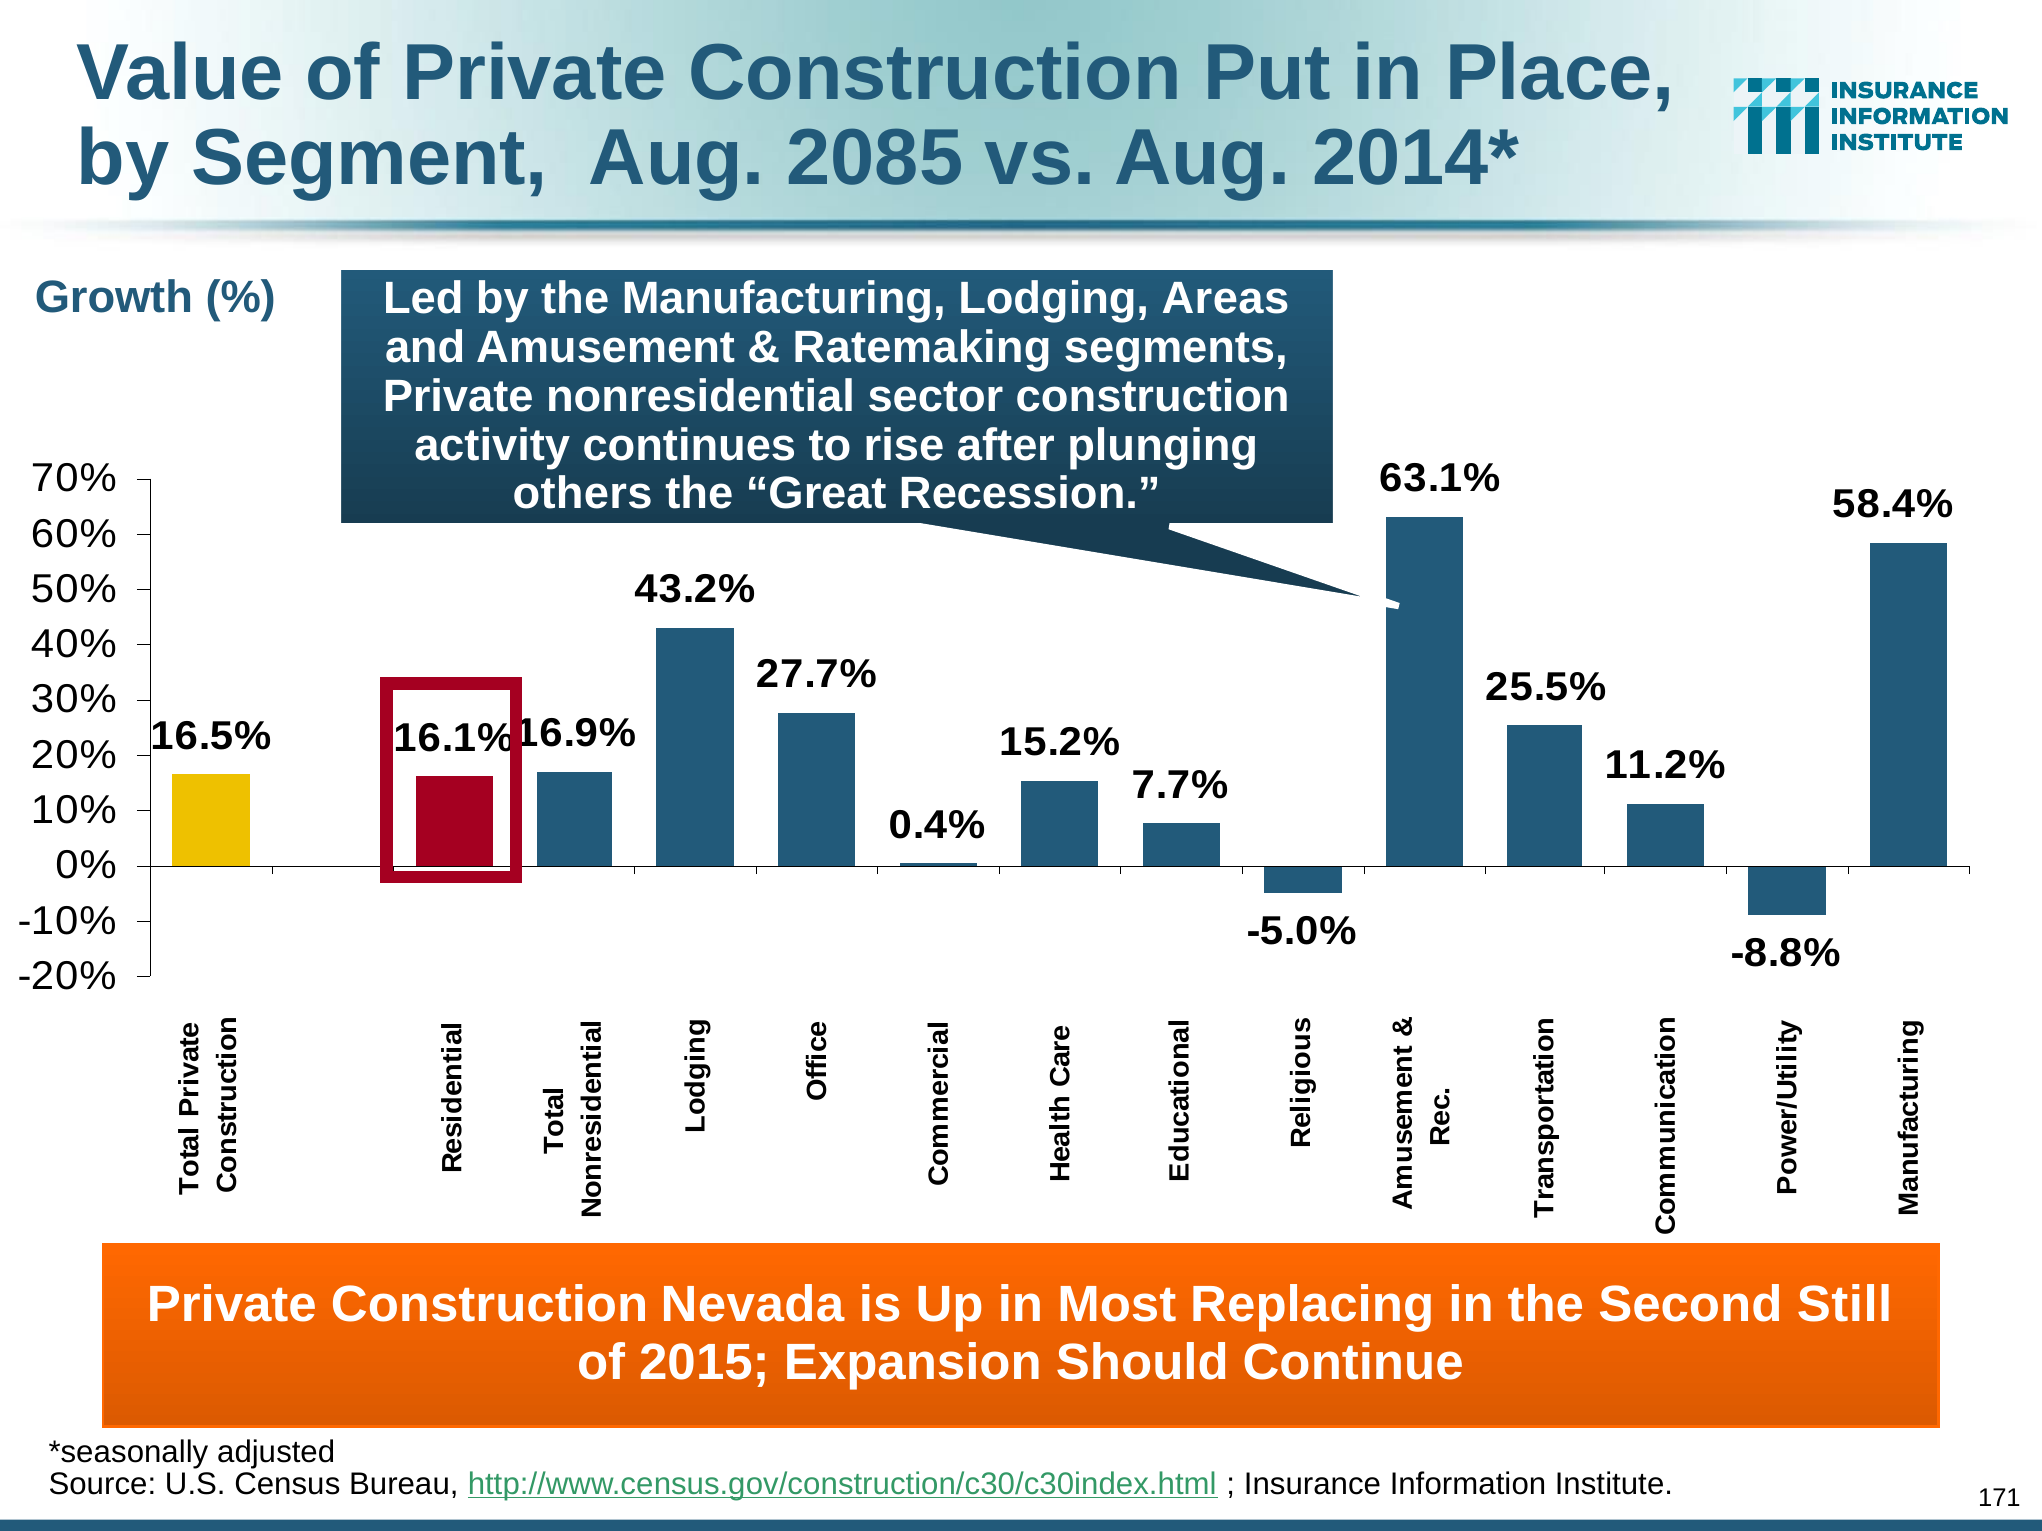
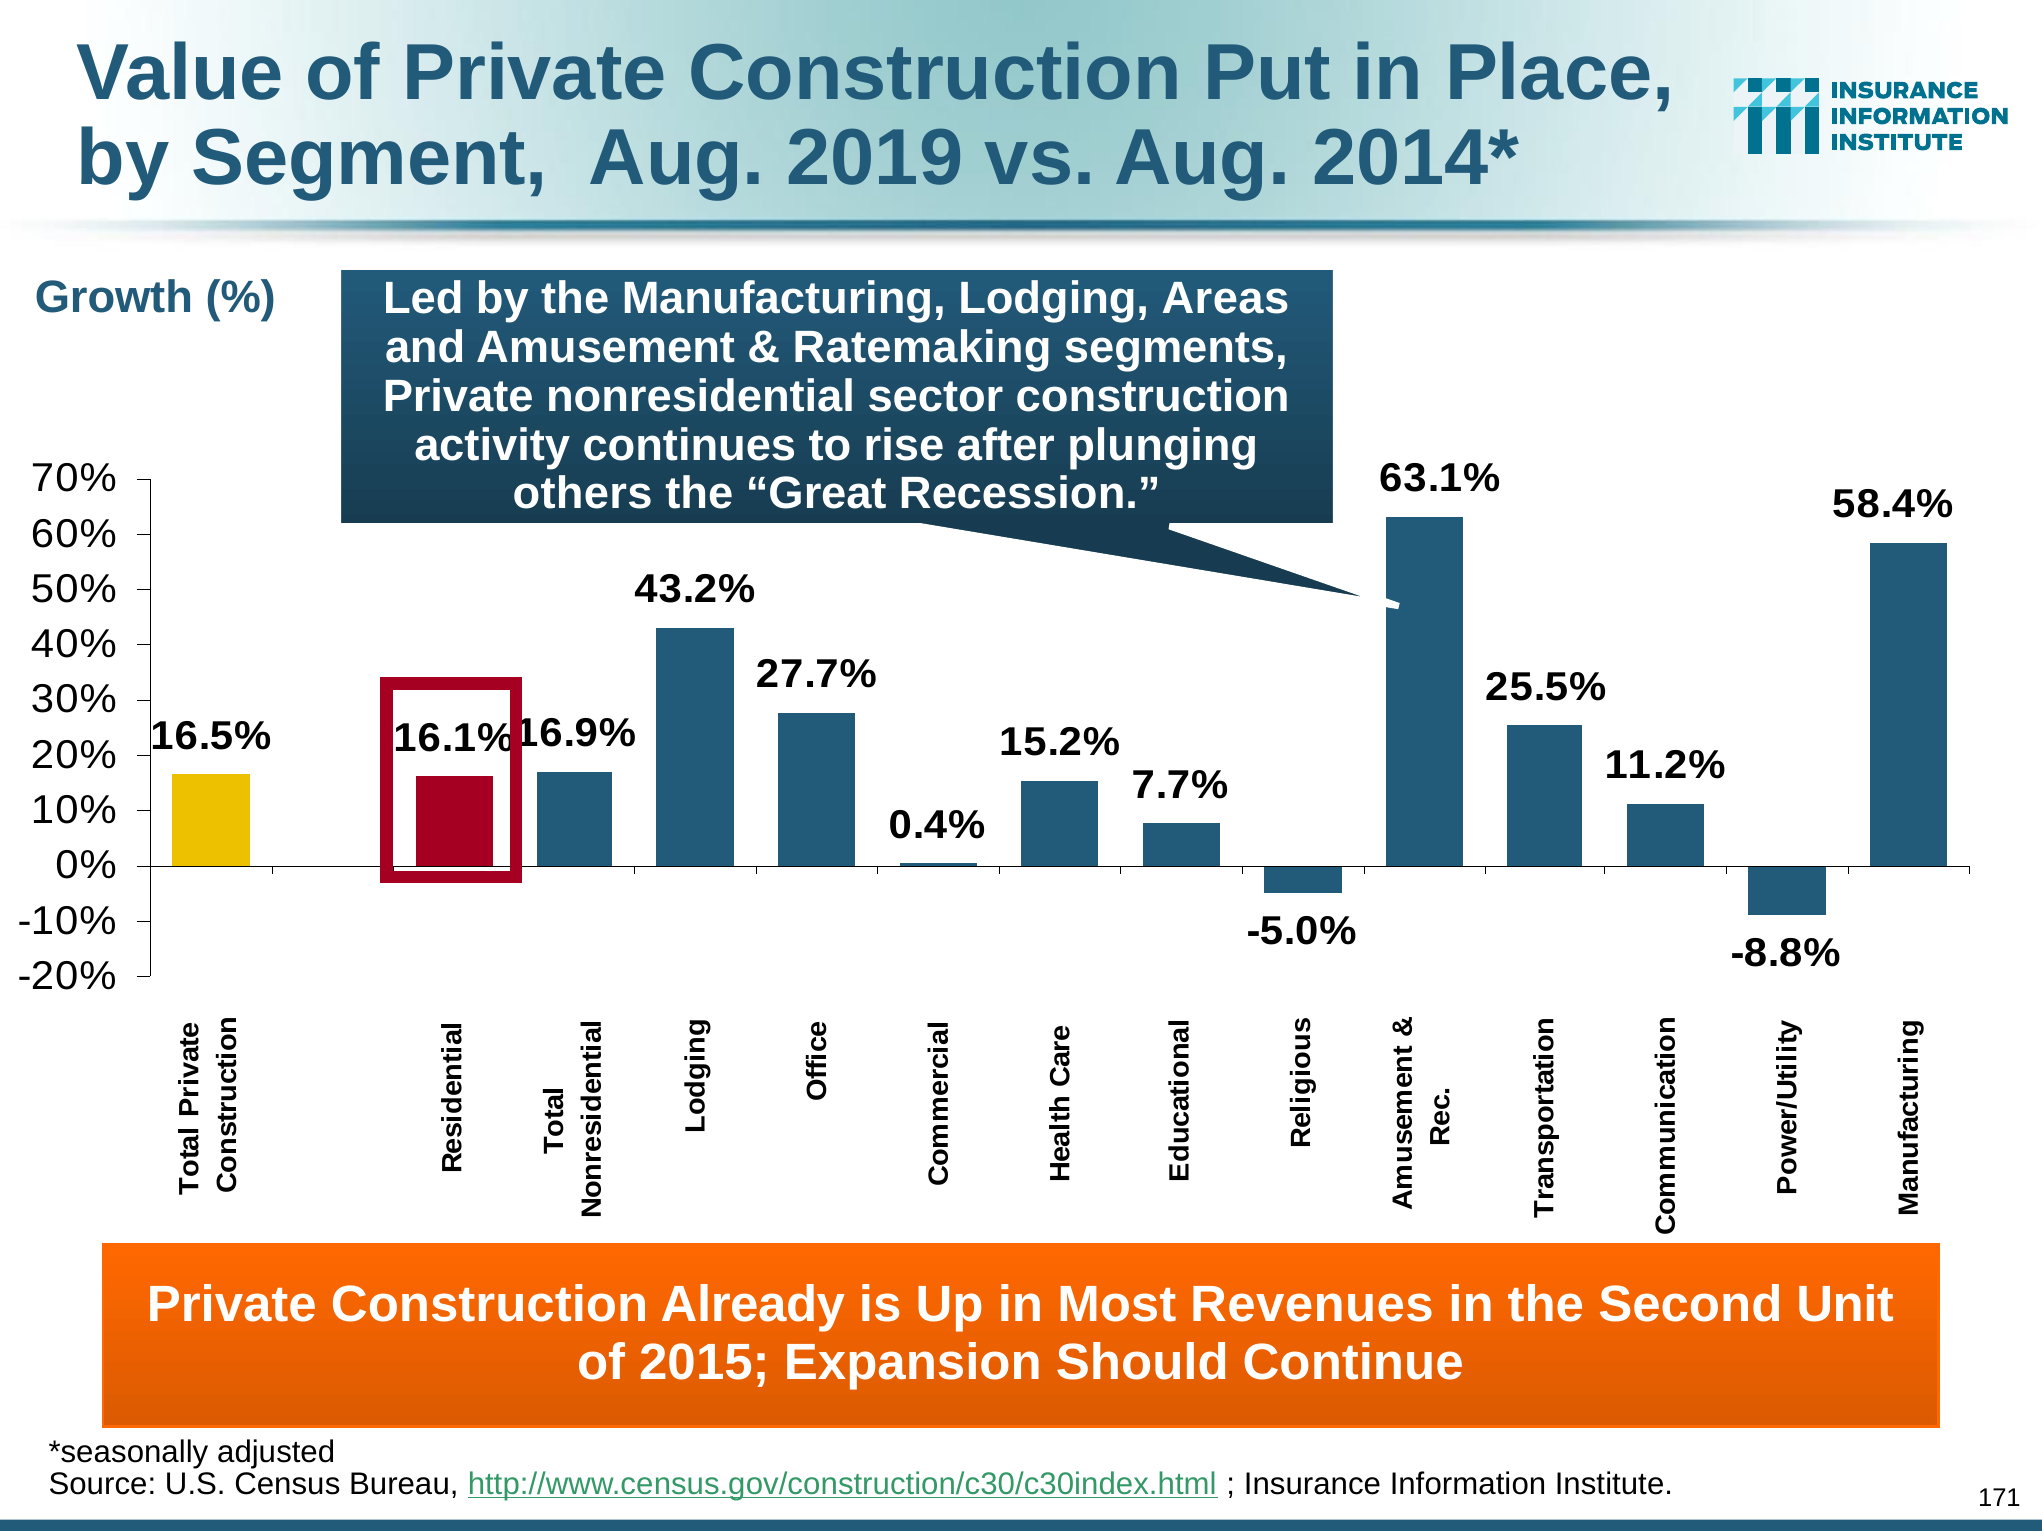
2085: 2085 -> 2019 (875, 159)
Nevada: Nevada -> Already (753, 1305)
Replacing: Replacing -> Revenues (1312, 1305)
Still: Still -> Unit (1845, 1305)
